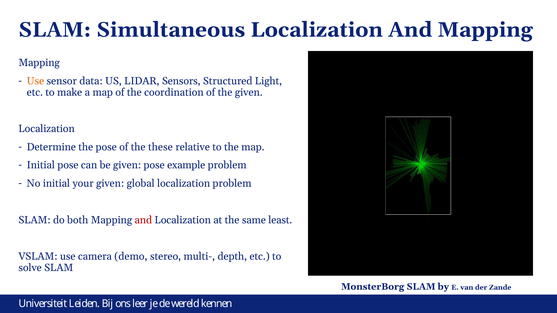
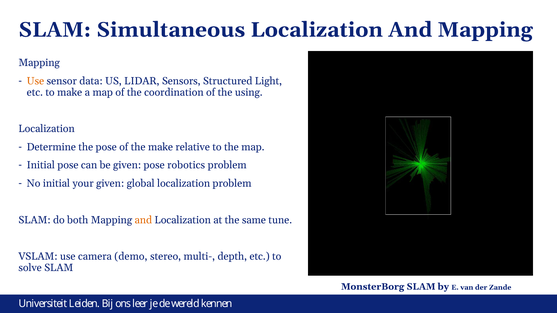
the given: given -> using (249, 92)
the these: these -> make (161, 147)
example: example -> robotics (186, 165)
and colour: red -> orange (143, 220)
least: least -> tune (280, 220)
